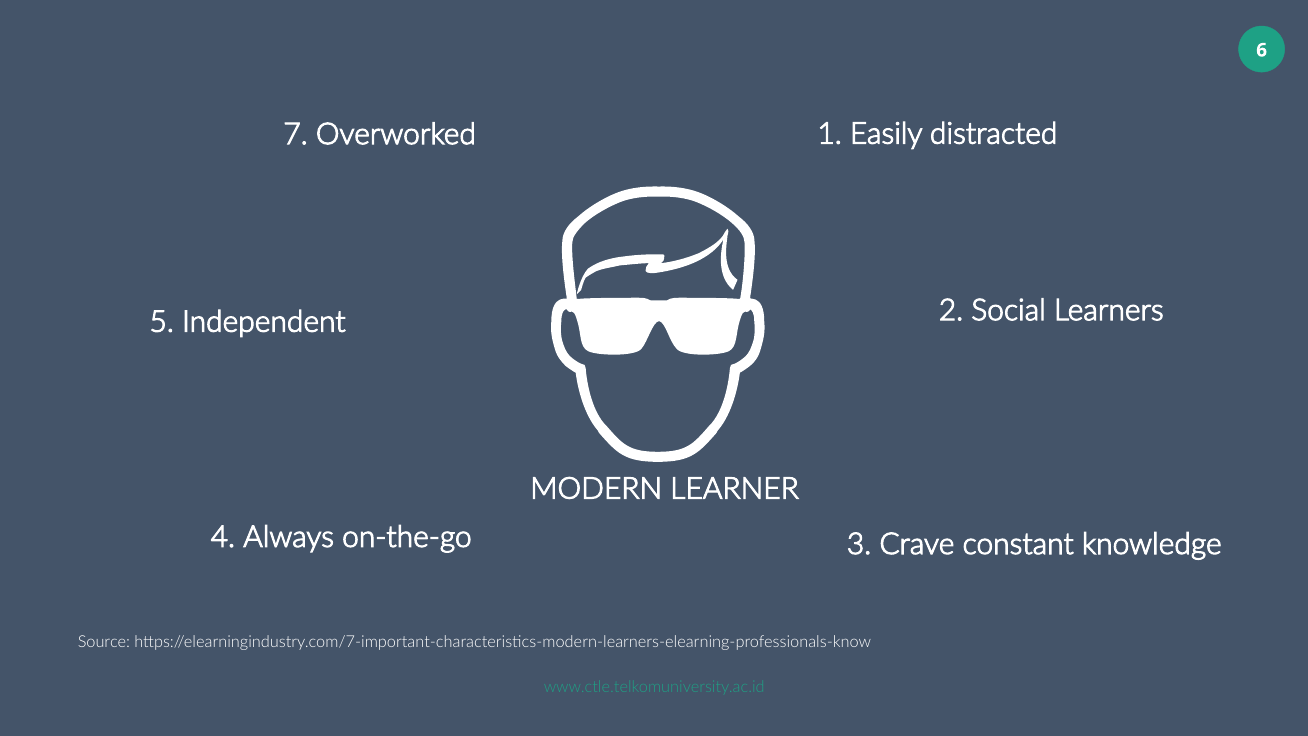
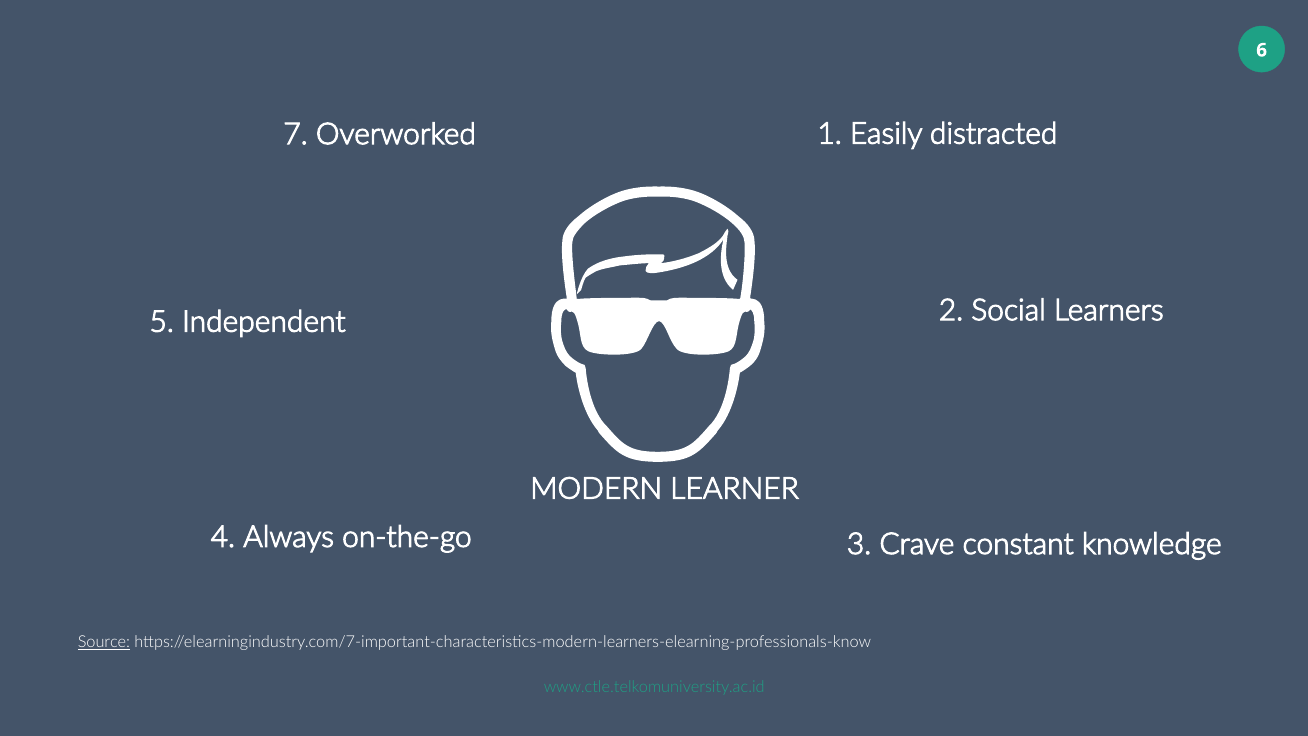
Source underline: none -> present (104, 642)
